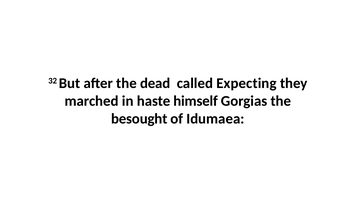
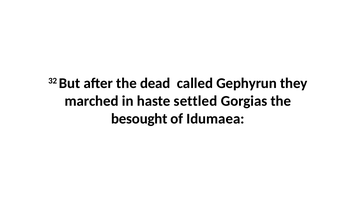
Expecting: Expecting -> Gephyrun (247, 83)
himself: himself -> settled (195, 101)
